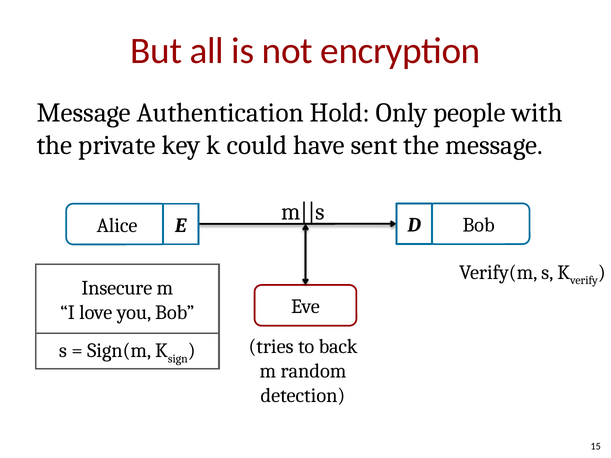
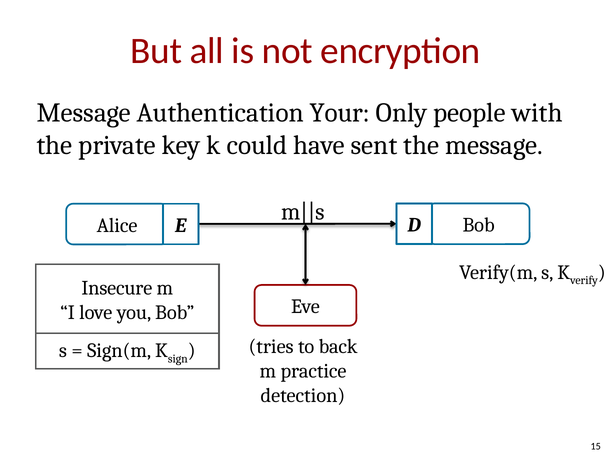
Hold: Hold -> Your (340, 113)
random: random -> practice (313, 371)
